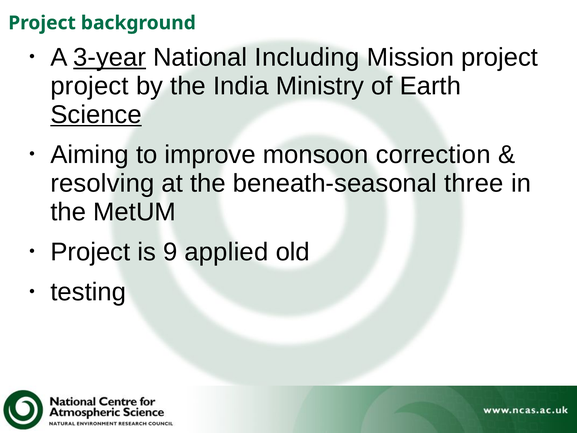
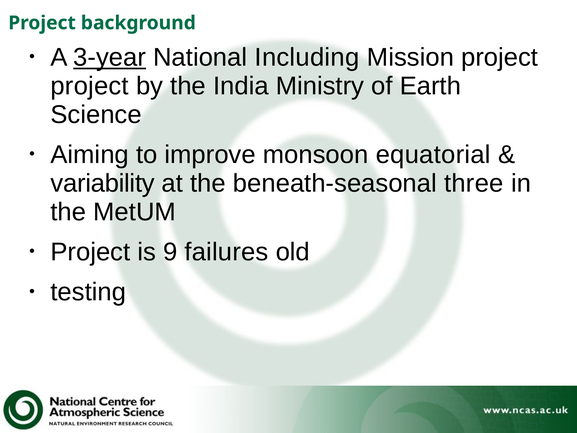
Science underline: present -> none (96, 115)
correction: correction -> equatorial (433, 155)
resolving: resolving -> variability (103, 183)
applied: applied -> failures (226, 252)
